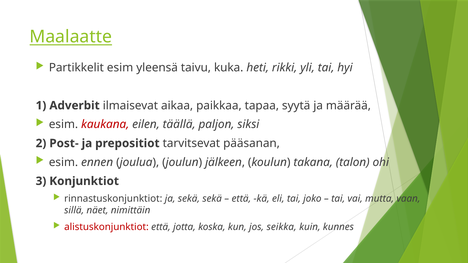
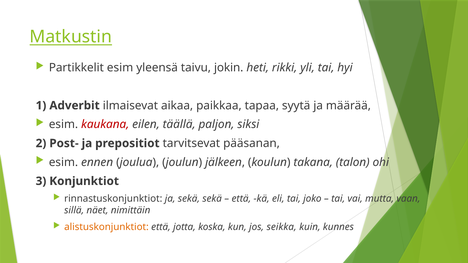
Maalaatte: Maalaatte -> Matkustin (71, 37)
kuka: kuka -> jokin (229, 68)
alistuskonjunktiot colour: red -> orange (106, 227)
